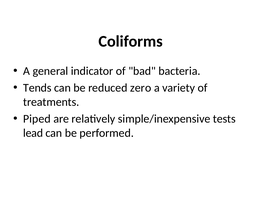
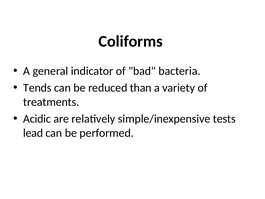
zero: zero -> than (141, 88)
Piped: Piped -> Acidic (37, 119)
